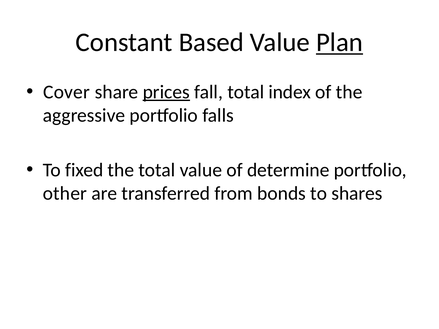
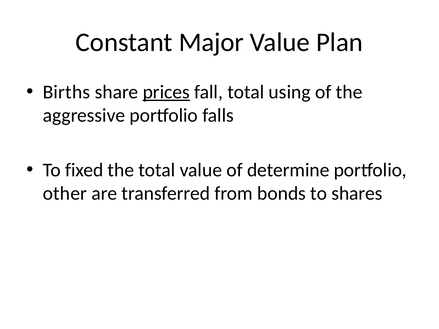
Based: Based -> Major (211, 42)
Plan underline: present -> none (340, 42)
Cover: Cover -> Births (66, 92)
index: index -> using (290, 92)
